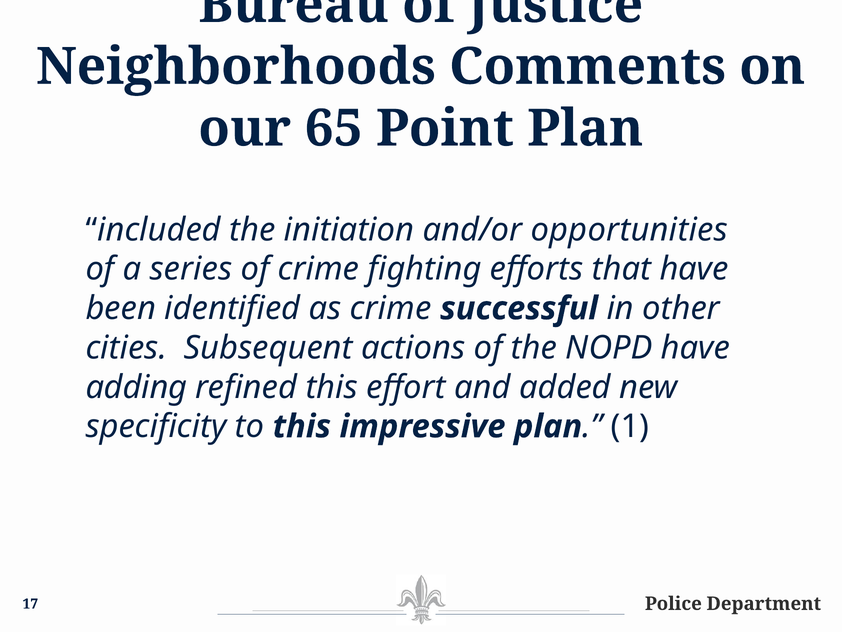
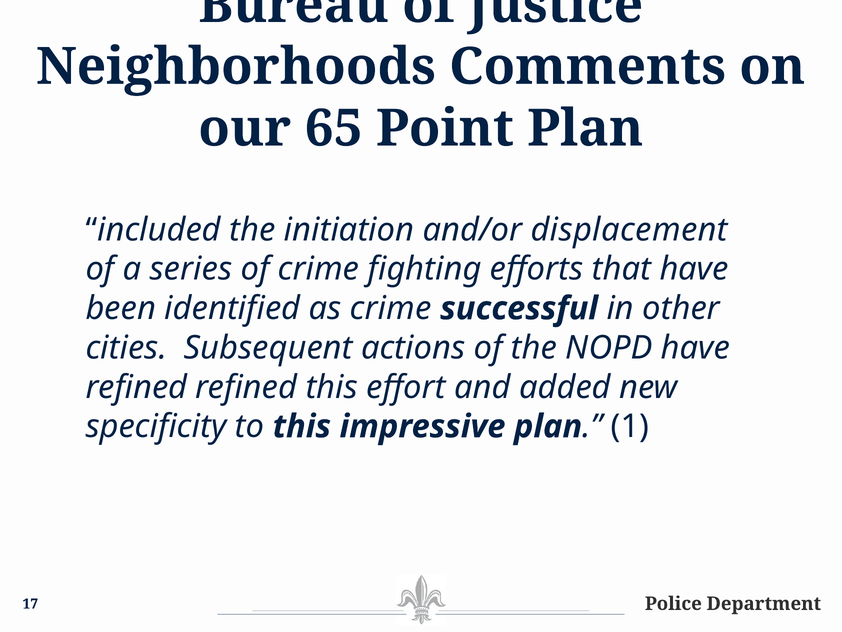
opportunities: opportunities -> displacement (629, 230)
adding: adding -> refined (136, 387)
